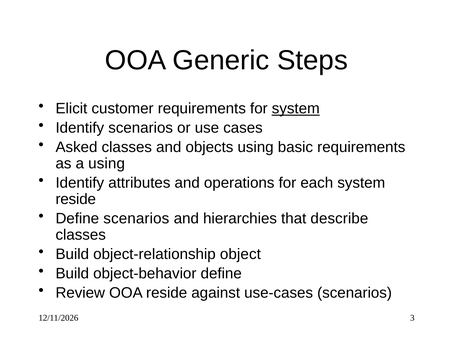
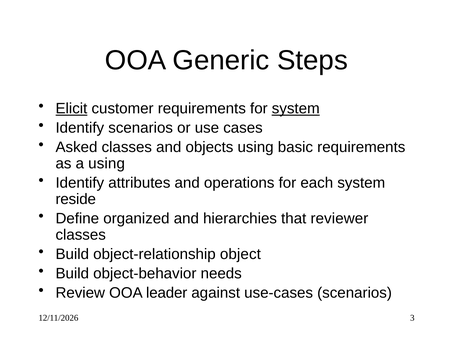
Elicit underline: none -> present (71, 108)
Define scenarios: scenarios -> organized (136, 218)
describe: describe -> reviewer (339, 218)
object-behavior define: define -> needs (221, 273)
OOA reside: reside -> leader (167, 293)
